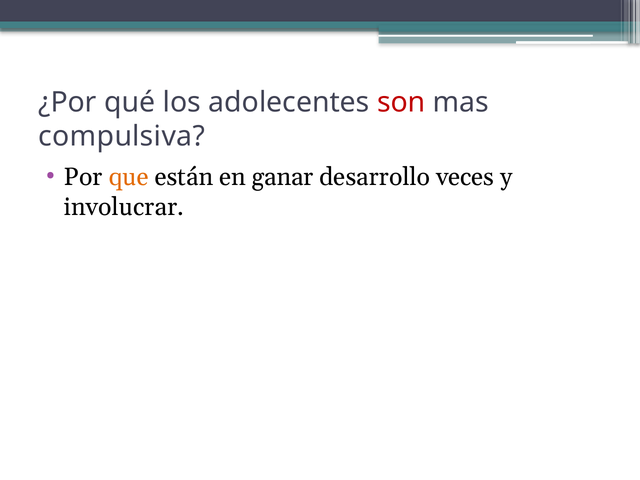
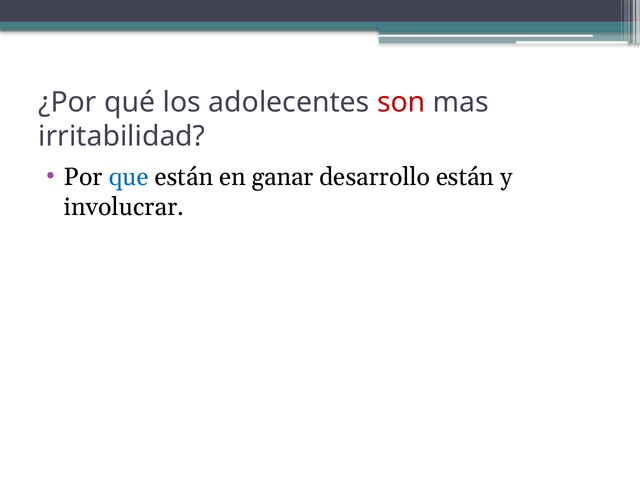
compulsiva: compulsiva -> irritabilidad (122, 136)
que colour: orange -> blue (129, 177)
desarrollo veces: veces -> están (465, 177)
